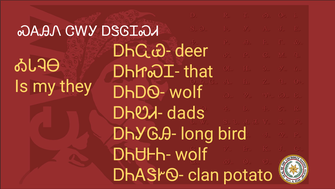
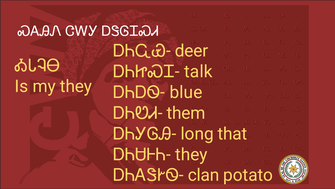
that: that -> talk (198, 72)
wolf: wolf -> blue (186, 92)
dads: dads -> them (186, 113)
bird: bird -> that (232, 133)
wolf: wolf -> they (191, 154)
